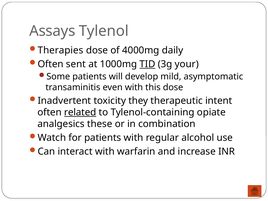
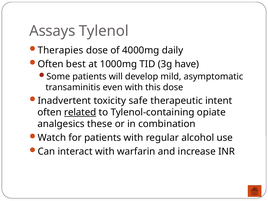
sent: sent -> best (76, 64)
TID underline: present -> none (147, 64)
your: your -> have (187, 64)
they: they -> safe (138, 101)
